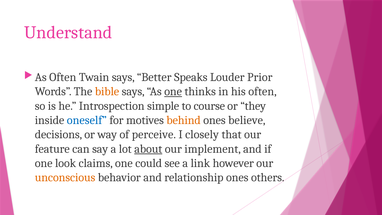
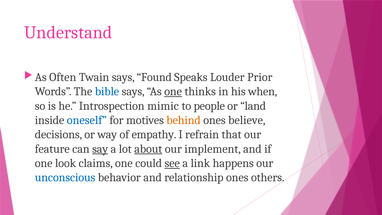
Better: Better -> Found (154, 77)
bible colour: orange -> blue (107, 91)
his often: often -> when (263, 91)
simple: simple -> mimic (163, 106)
course: course -> people (209, 106)
they: they -> land (253, 106)
perceive: perceive -> empathy (154, 134)
closely: closely -> refrain (202, 134)
say underline: none -> present (100, 149)
see underline: none -> present (172, 163)
however: however -> happens (233, 163)
unconscious colour: orange -> blue (65, 177)
